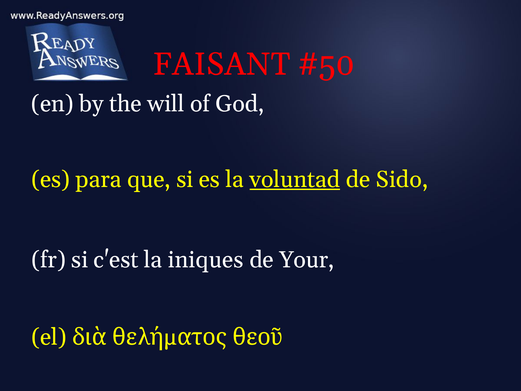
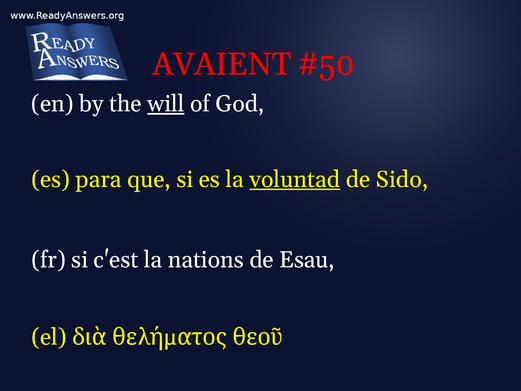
FAISANT: FAISANT -> AVAIENT (222, 64)
will underline: none -> present (166, 104)
iniques: iniques -> nations (206, 260)
Your: Your -> Esau (307, 260)
